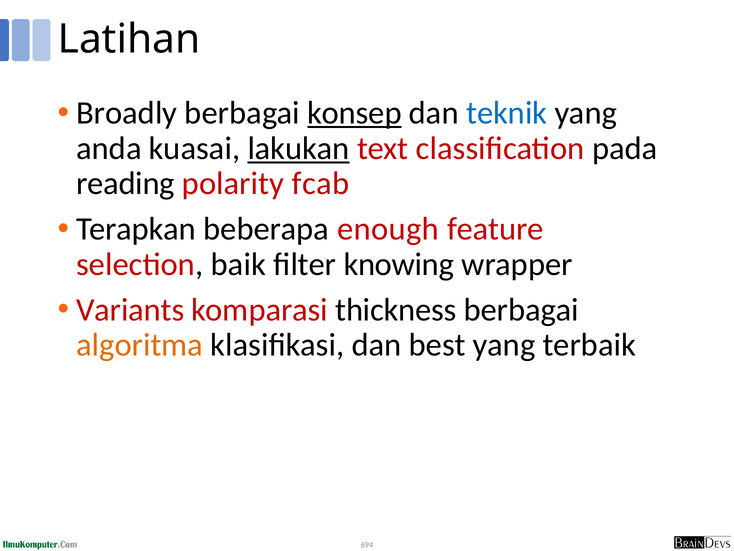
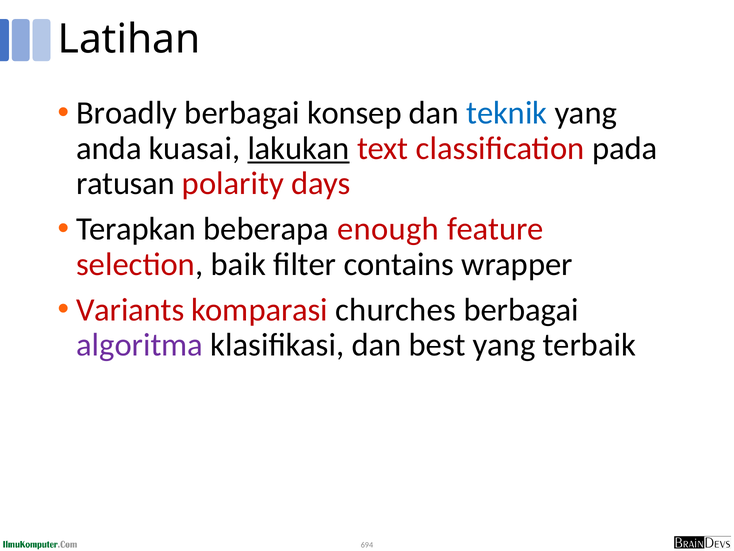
konsep underline: present -> none (354, 113)
reading: reading -> ratusan (125, 183)
fcab: fcab -> days (321, 183)
knowing: knowing -> contains (399, 264)
thickness: thickness -> churches (396, 310)
algoritma colour: orange -> purple (140, 345)
